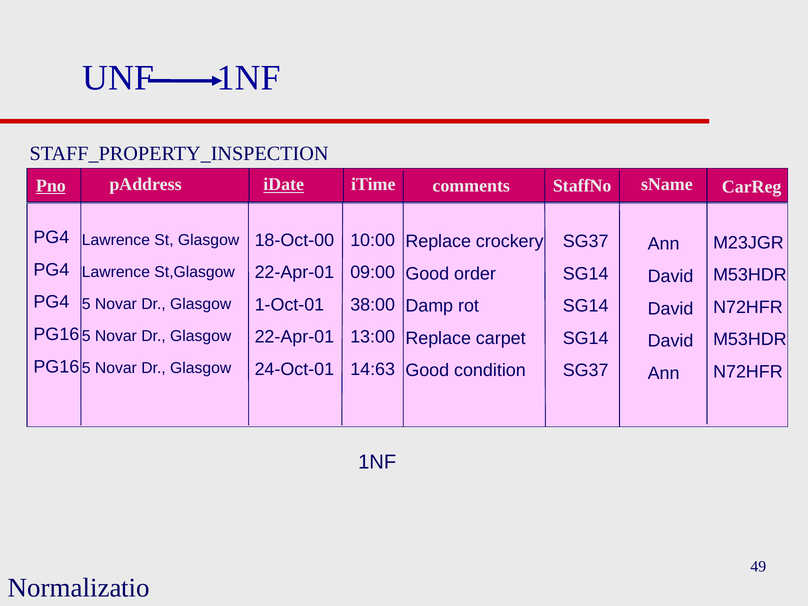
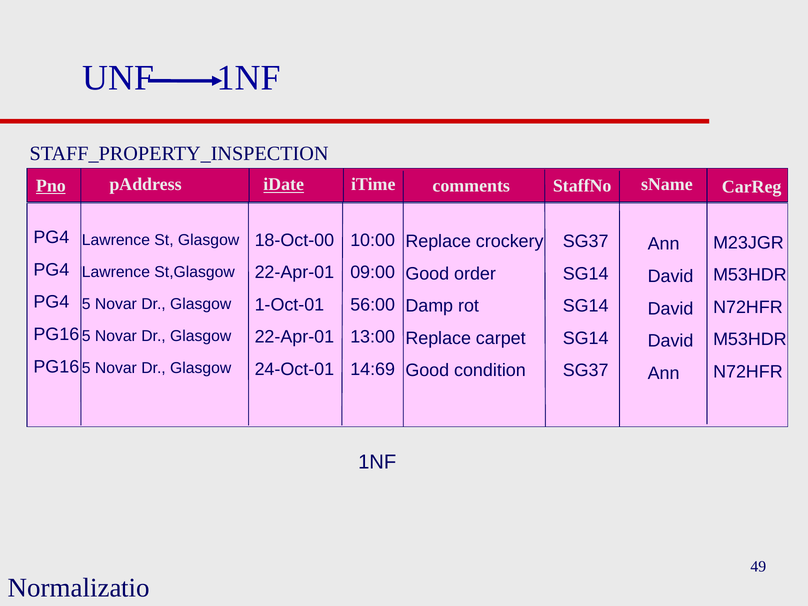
38:00: 38:00 -> 56:00 (373, 305)
14:63: 14:63 -> 14:69 (373, 369)
